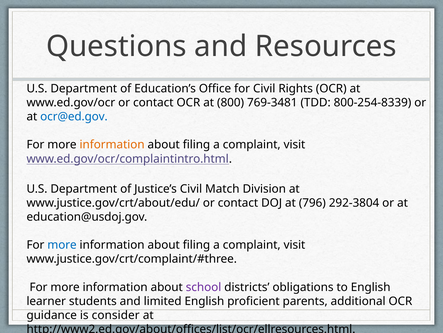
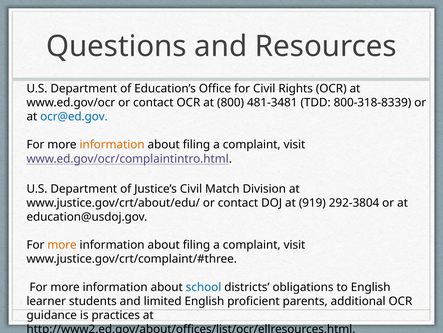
769-3481: 769-3481 -> 481-3481 (272, 102)
800-254-8339: 800-254-8339 -> 800-318-8339 (372, 102)
796: 796 -> 919 (312, 202)
more colour: blue -> orange (62, 244)
school colour: purple -> blue (204, 287)
consider: consider -> practices (116, 315)
